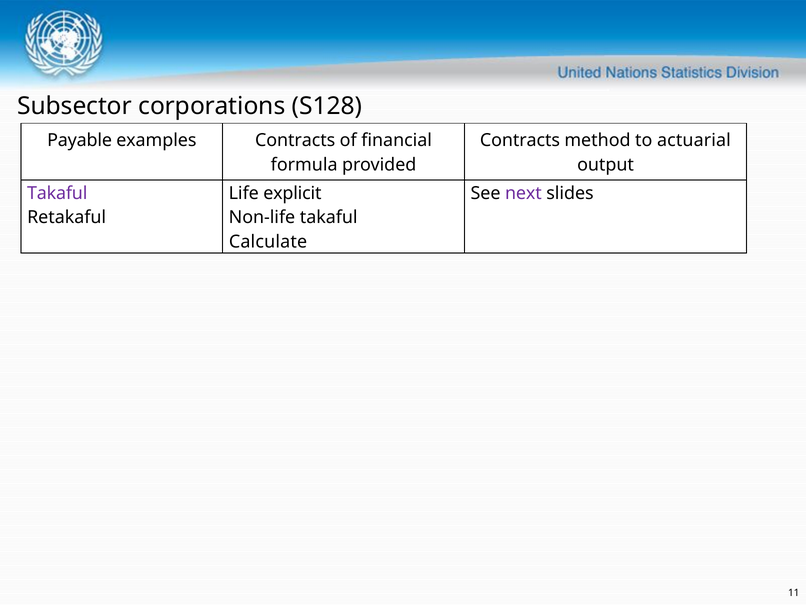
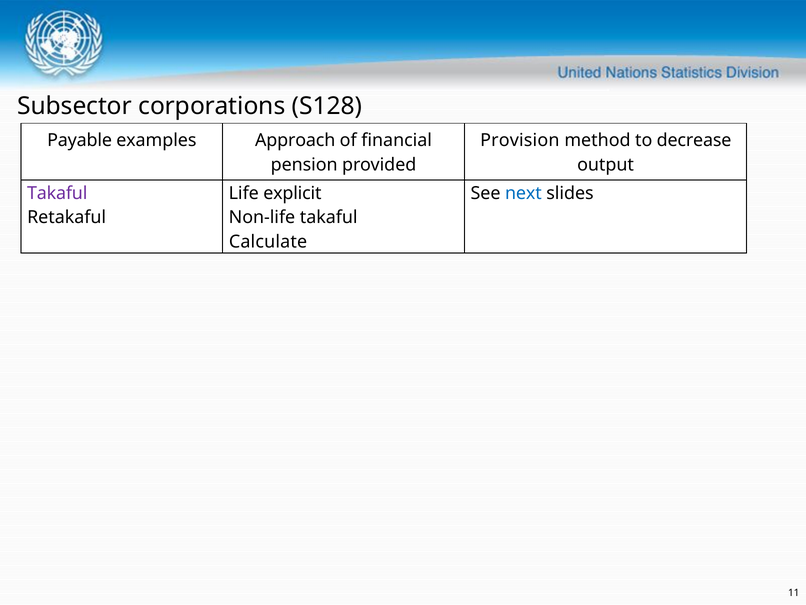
examples Contracts: Contracts -> Approach (295, 140)
Contracts: Contracts -> Provision (520, 140)
actuarial: actuarial -> decrease (694, 140)
formula: formula -> pension (304, 165)
next colour: purple -> blue (523, 193)
